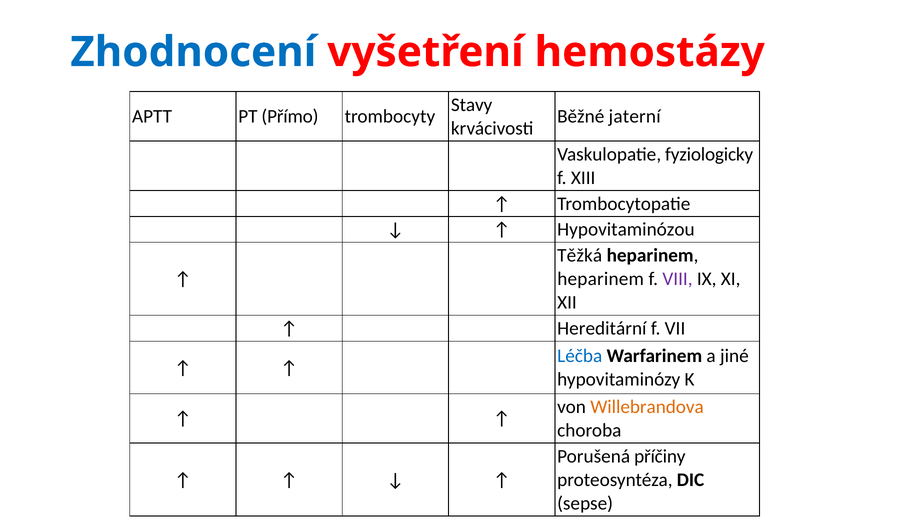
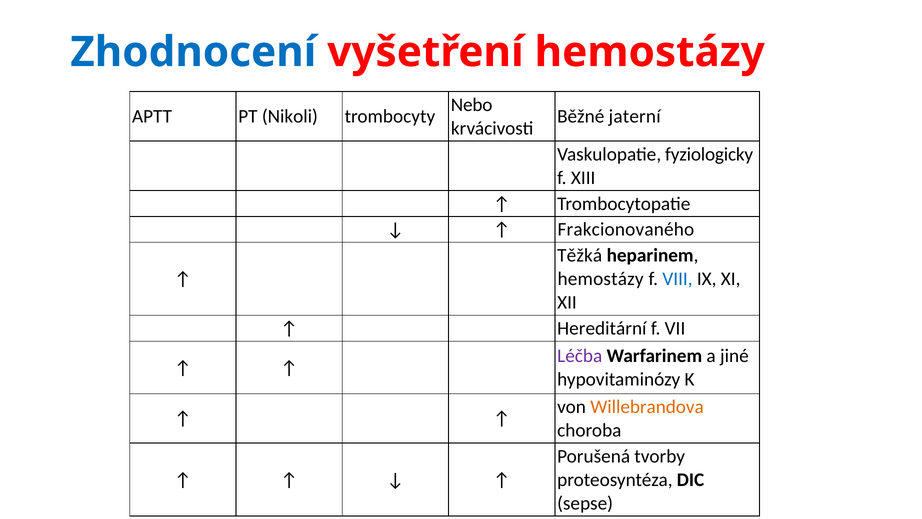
Stavy: Stavy -> Nebo (472, 105)
Přímo: Přímo -> Nikoli (290, 116)
Hypovitaminózou: Hypovitaminózou -> Frakcionovaného (626, 229)
heparinem: heparinem -> hemostázy (601, 279)
VIII colour: purple -> blue (677, 279)
Léčba colour: blue -> purple (580, 356)
příčiny: příčiny -> tvorby (660, 456)
